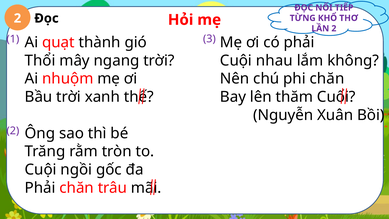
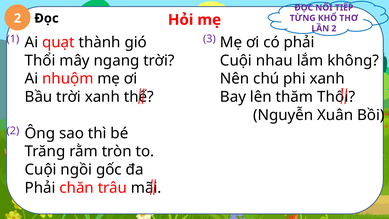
phi chăn: chăn -> xanh (327, 79)
thăm Cuối: Cuối -> Thổi (336, 97)
